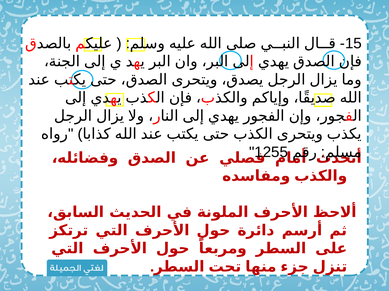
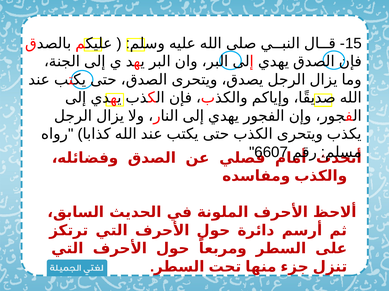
1255: 1255 -> 6607 (271, 152)
